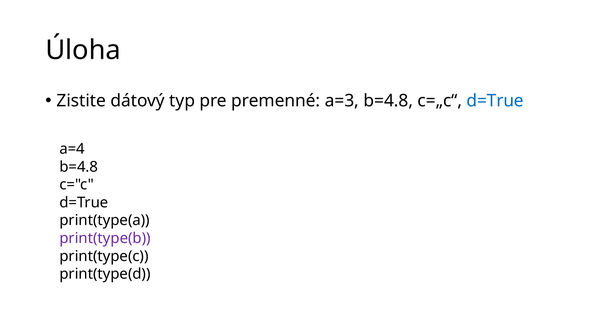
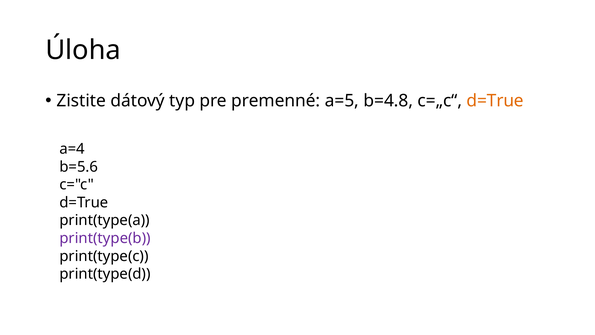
a=3: a=3 -> a=5 (342, 101)
d=True colour: blue -> orange (495, 101)
b=4.8: b=4.8 -> b=5.6 (79, 167)
